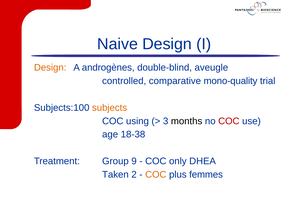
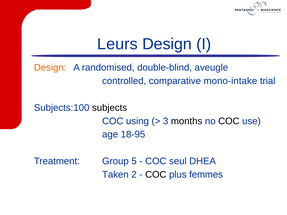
Naive: Naive -> Leurs (117, 44)
androgènes: androgènes -> randomised (108, 68)
mono-quality: mono-quality -> mono-intake (230, 81)
subjects colour: orange -> black (110, 108)
COC colour: red -> black (229, 121)
18-38: 18-38 -> 18-95 (133, 135)
9: 9 -> 5 (134, 161)
only: only -> seul (178, 161)
COC colour: orange -> black (156, 175)
